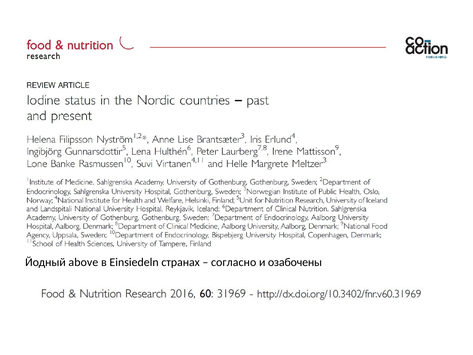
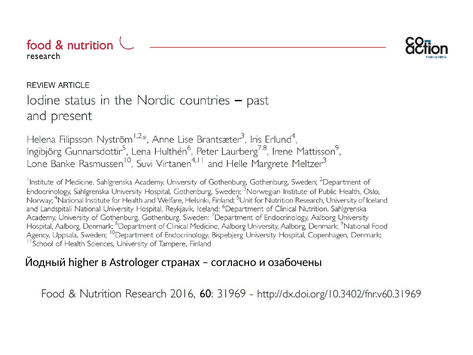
above: above -> higher (83, 262)
Einsiedeln: Einsiedeln -> Astrologer (134, 262)
